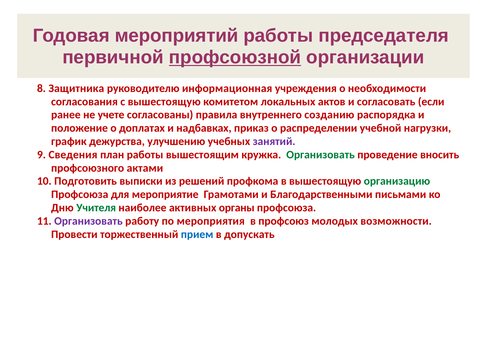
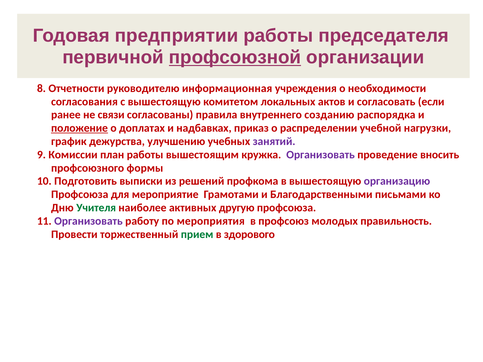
мероприятий: мероприятий -> предприятии (177, 36)
Защитника: Защитника -> Отчетности (76, 88)
учете: учете -> связи (111, 115)
положение underline: none -> present (80, 128)
Сведения: Сведения -> Комиссии (73, 155)
Организовать colour: green -> purple (321, 155)
актами: актами -> формы (145, 168)
организацию colour: green -> purple (397, 181)
органы: органы -> другую (237, 208)
возможности: возможности -> правильность (396, 221)
прием colour: blue -> green (197, 234)
допускать: допускать -> здорового (249, 234)
